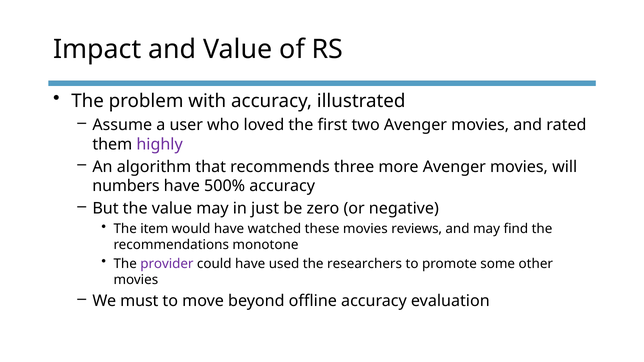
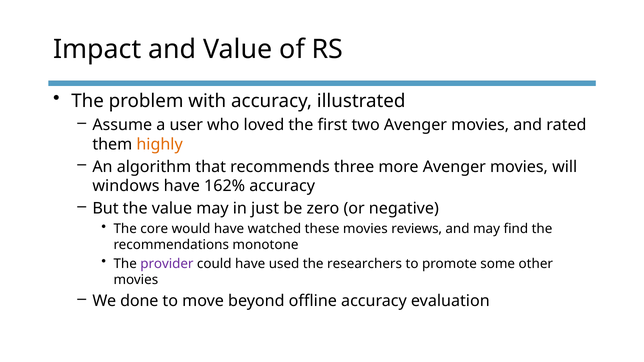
highly colour: purple -> orange (160, 144)
numbers: numbers -> windows (126, 186)
500%: 500% -> 162% (225, 186)
item: item -> core (154, 229)
must: must -> done (139, 301)
